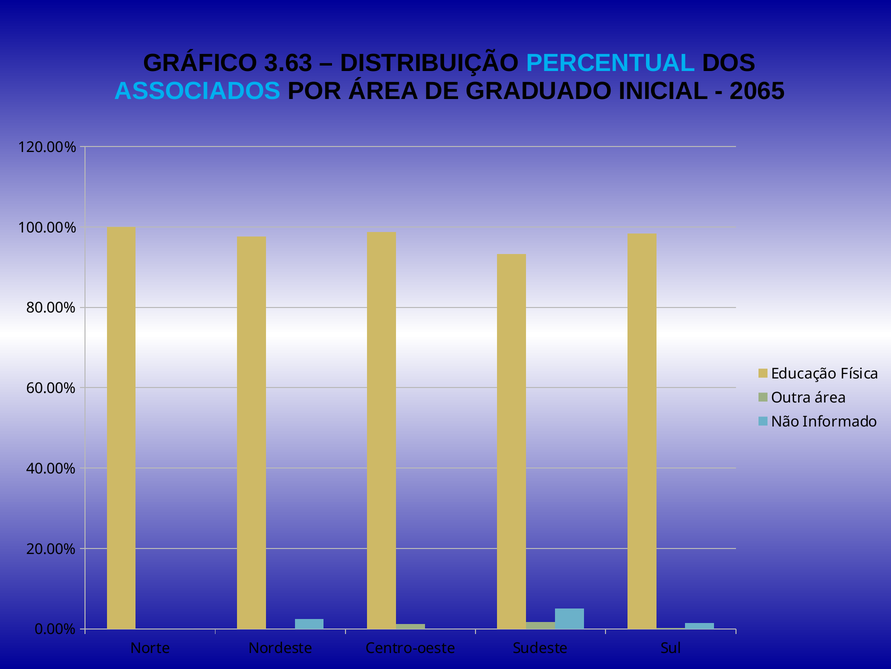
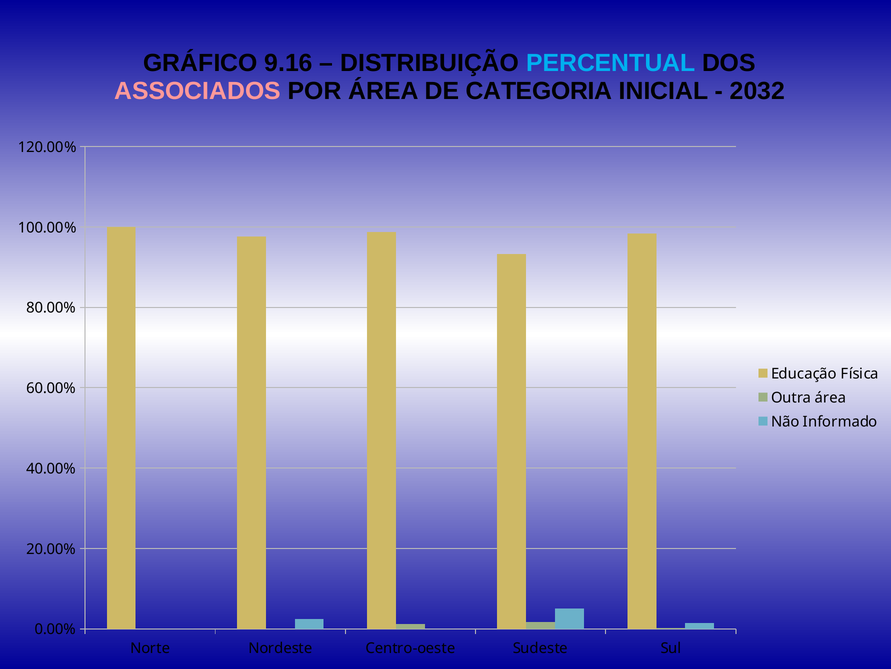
3.63: 3.63 -> 9.16 (289, 63)
ASSOCIADOS colour: light blue -> pink (197, 91)
GRADUADO: GRADUADO -> CATEGORIA (539, 91)
2065: 2065 -> 2032 (757, 91)
